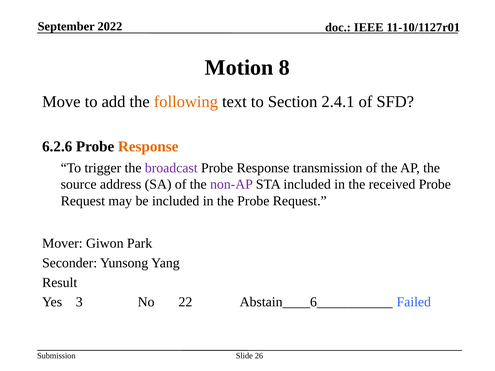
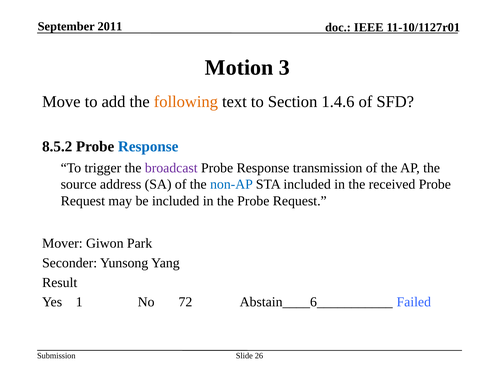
2022: 2022 -> 2011 (110, 26)
8: 8 -> 3 (284, 67)
2.4.1: 2.4.1 -> 1.4.6 (338, 102)
6.2.6: 6.2.6 -> 8.5.2 (57, 147)
Response colour: orange -> blue (148, 147)
non-AP colour: purple -> blue (231, 184)
3: 3 -> 1 (79, 302)
22: 22 -> 72 (185, 302)
